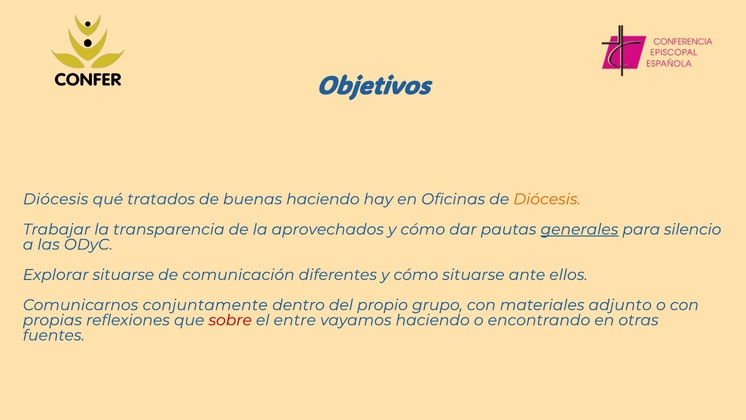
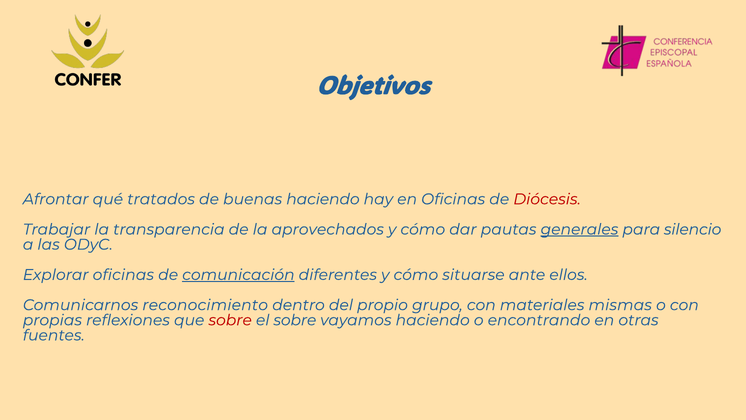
Diócesis: Diócesis -> Afrontar (56, 199)
Diócesis colour: orange -> red (547, 199)
Explorar situarse: situarse -> oficinas (123, 275)
comunicación underline: none -> present (238, 275)
conjuntamente: conjuntamente -> reconocimiento (205, 305)
adjunto: adjunto -> mismas (620, 305)
el entre: entre -> sobre (295, 320)
